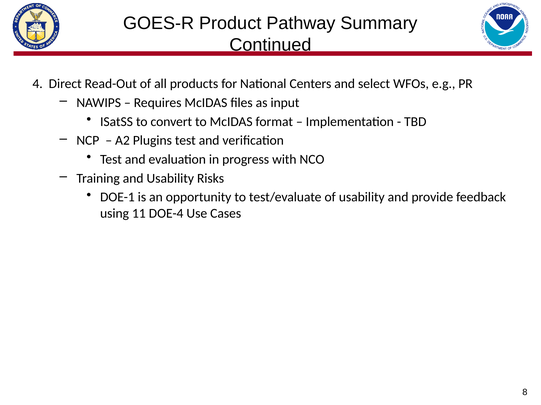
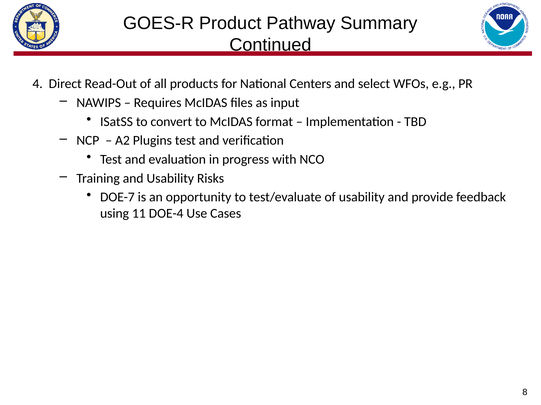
DOE-1: DOE-1 -> DOE-7 (117, 198)
